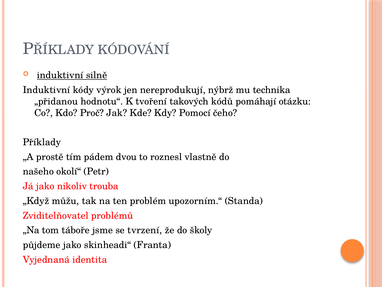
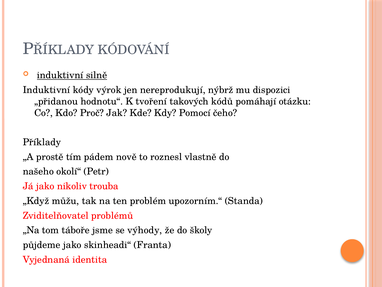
technika: technika -> dispozici (272, 90)
dvou: dvou -> nově (126, 157)
tvrzení: tvrzení -> výhody (145, 230)
